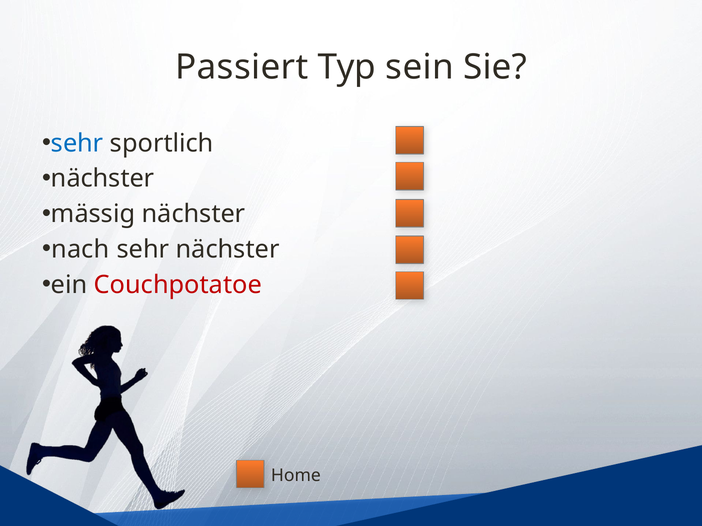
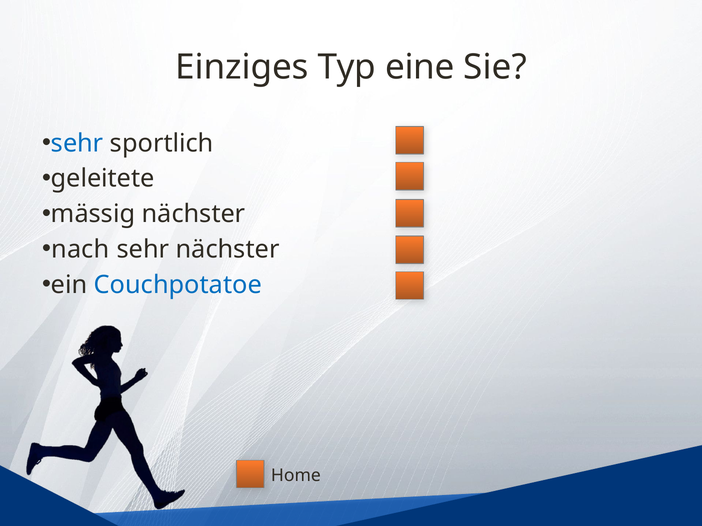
Passiert: Passiert -> Einziges (242, 67)
sein: sein -> eine (420, 67)
nächster: nächster -> geleitete (103, 179)
Couchpotatoe colour: red -> blue (178, 285)
